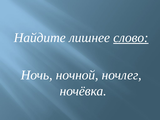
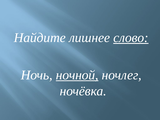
ночной underline: none -> present (77, 75)
